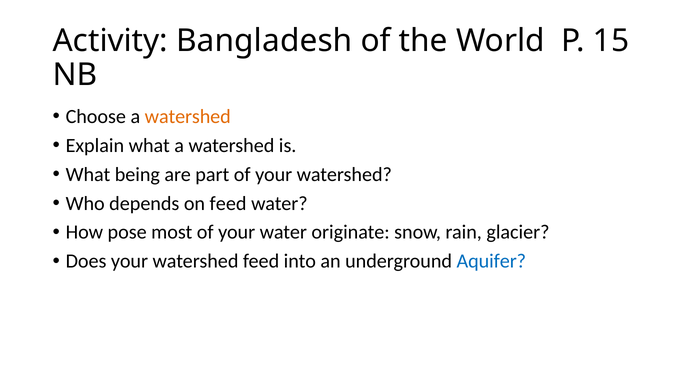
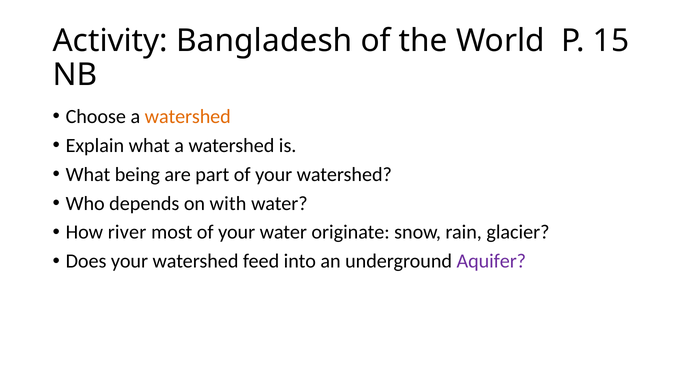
on feed: feed -> with (228, 204)
pose: pose -> river (127, 233)
Aquifer colour: blue -> purple (491, 262)
